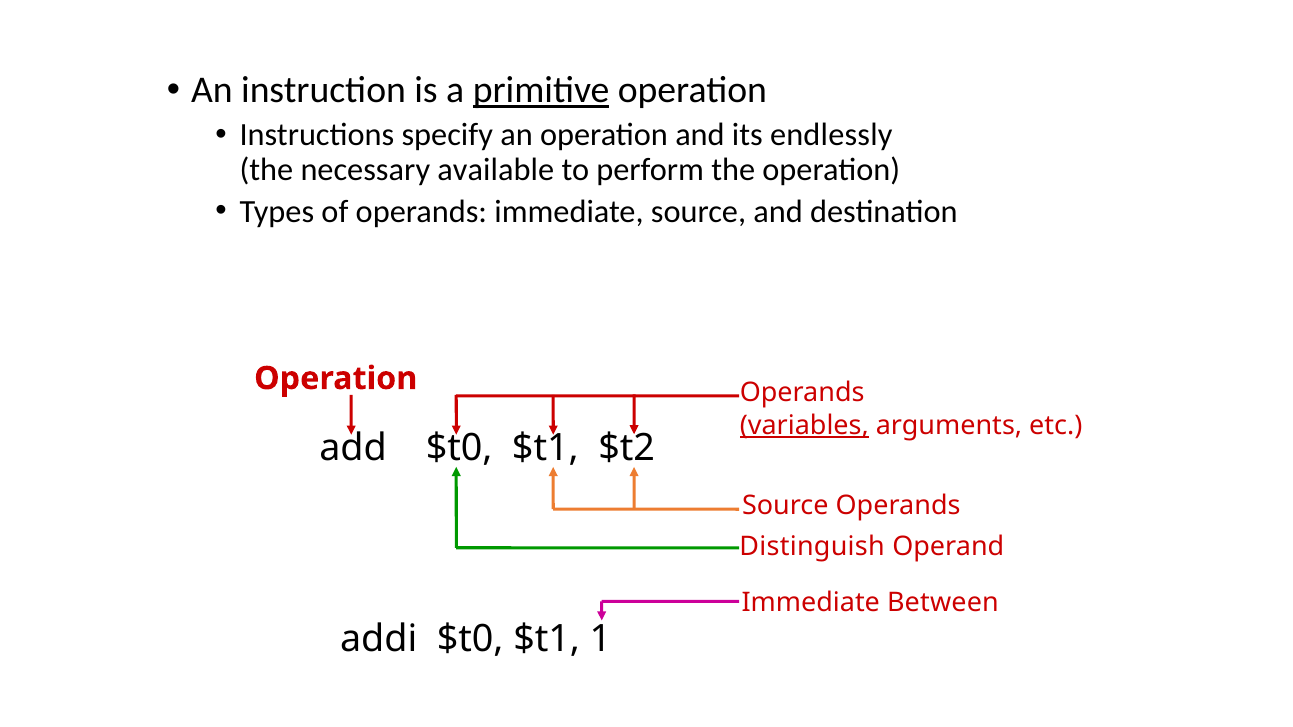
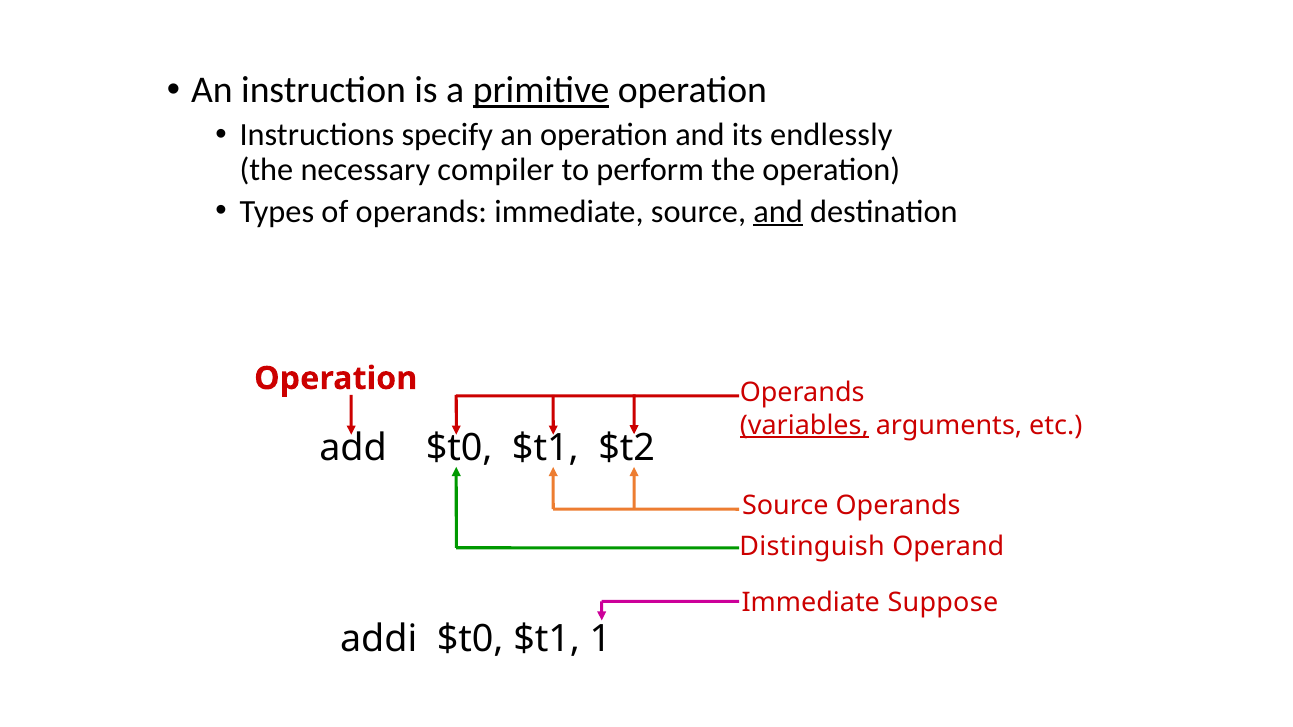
available: available -> compiler (496, 170)
and underline: none -> present (778, 211)
Between: Between -> Suppose (943, 603)
